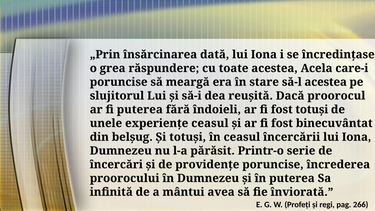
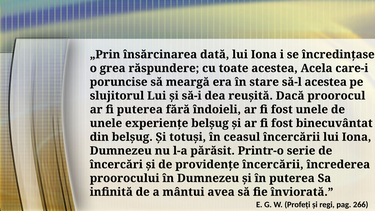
fost totuşi: totuşi -> unele (312, 109)
experienţe ceasul: ceasul -> belşug (210, 123)
providenţe poruncise: poruncise -> încercării (273, 164)
